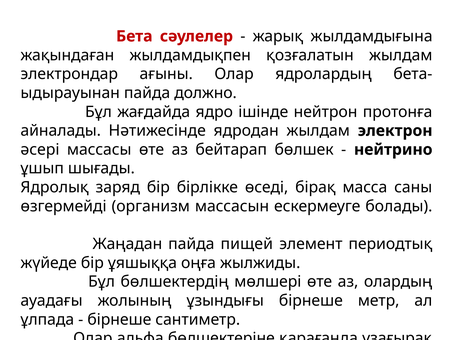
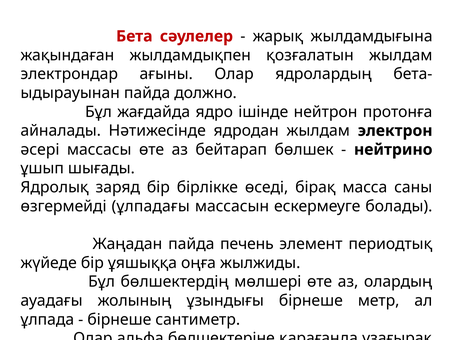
организм: организм -> ұлпадағы (151, 206)
пищей: пищей -> печень (247, 244)
